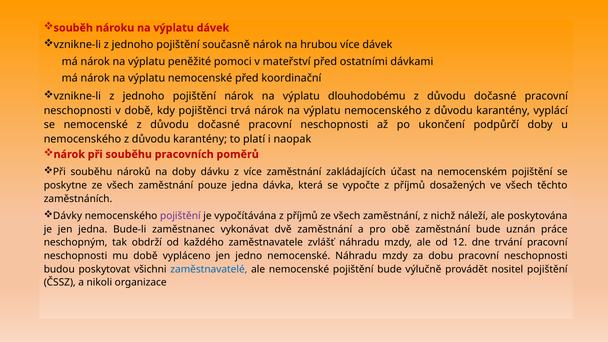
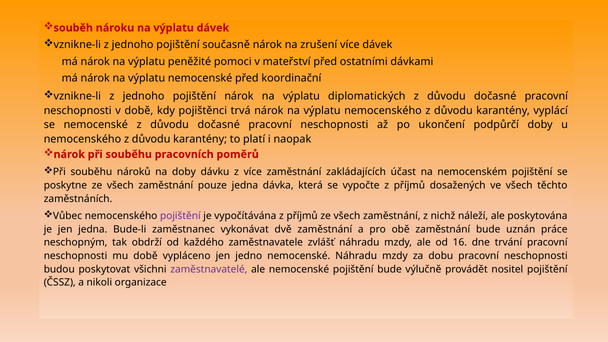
hrubou: hrubou -> zrušení (319, 45)
dlouhodobému: dlouhodobému -> diplomatických (367, 96)
Dávky: Dávky -> Vůbec (68, 216)
12: 12 -> 16 (460, 243)
zaměstnavatelé colour: blue -> purple (209, 269)
